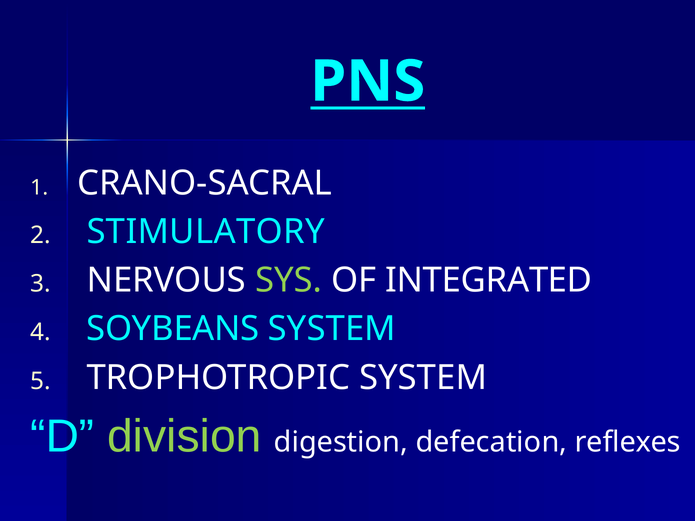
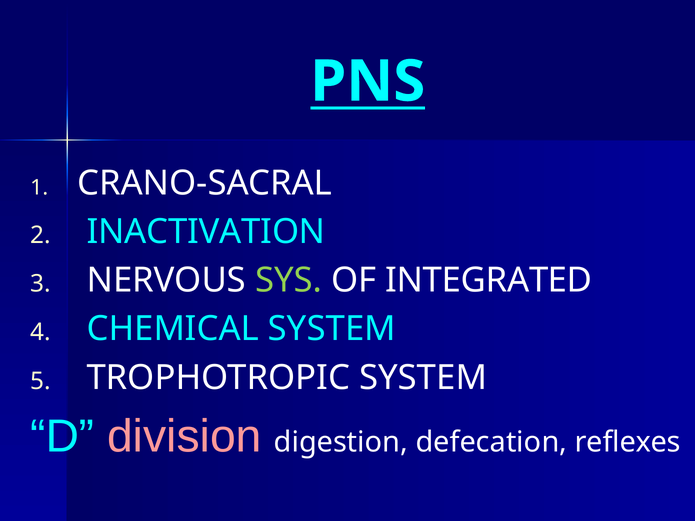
STIMULATORY: STIMULATORY -> INACTIVATION (206, 232)
SOYBEANS: SOYBEANS -> CHEMICAL (173, 329)
division colour: light green -> pink (184, 436)
